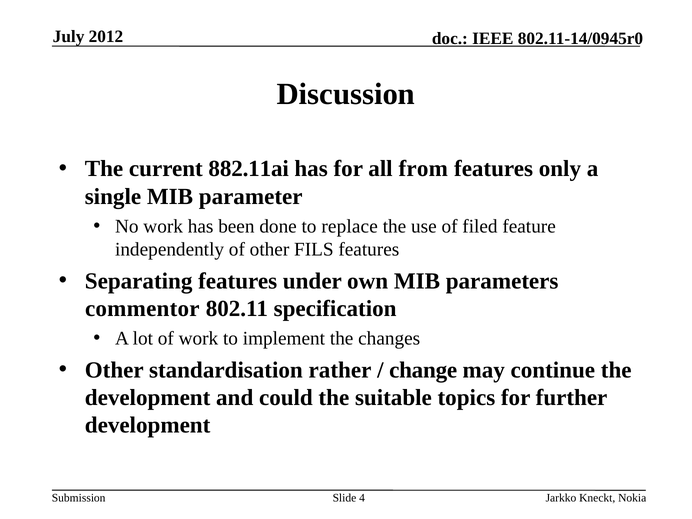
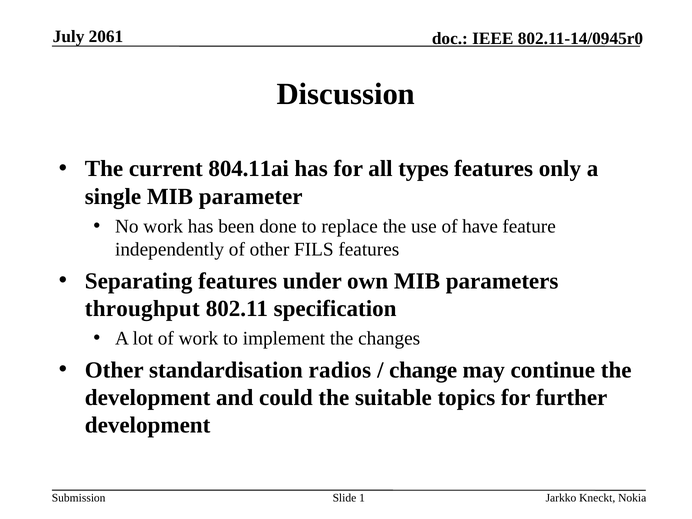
2012: 2012 -> 2061 (106, 37)
882.11ai: 882.11ai -> 804.11ai (249, 169)
from: from -> types (423, 169)
filed: filed -> have (480, 226)
commentor: commentor -> throughput (142, 309)
rather: rather -> radios (340, 370)
4: 4 -> 1 (362, 498)
